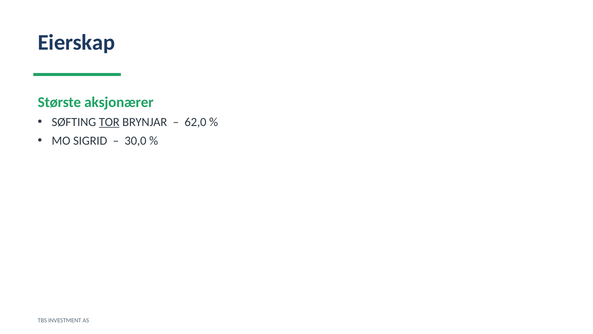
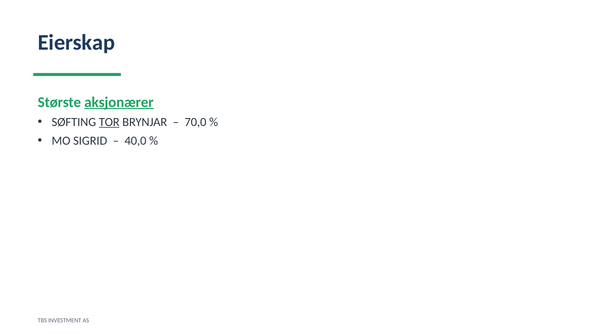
aksjonærer underline: none -> present (119, 102)
62,0: 62,0 -> 70,0 (195, 122)
30,0: 30,0 -> 40,0 (135, 140)
